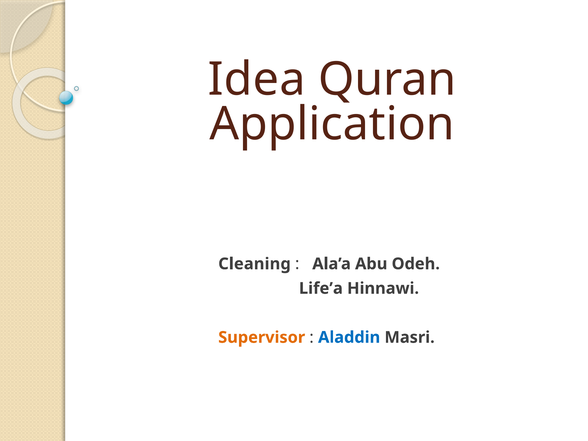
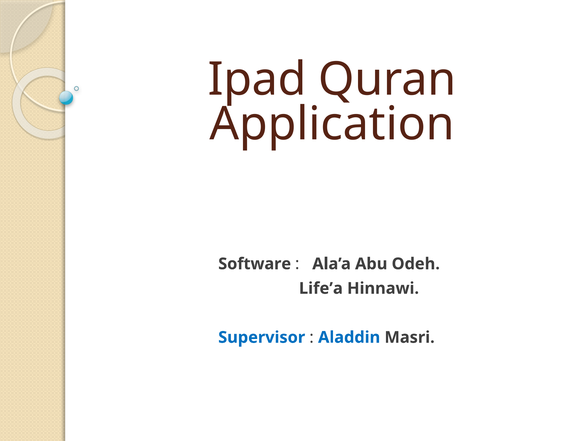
Idea: Idea -> Ipad (257, 80)
Cleaning: Cleaning -> Software (255, 264)
Supervisor colour: orange -> blue (262, 337)
